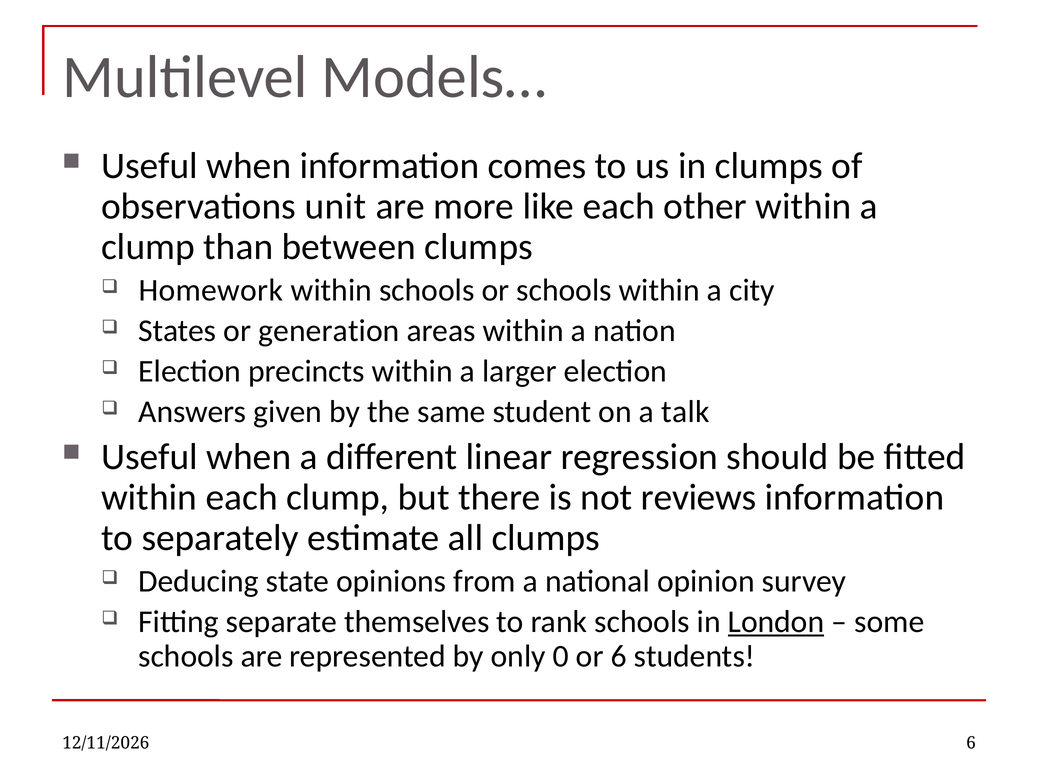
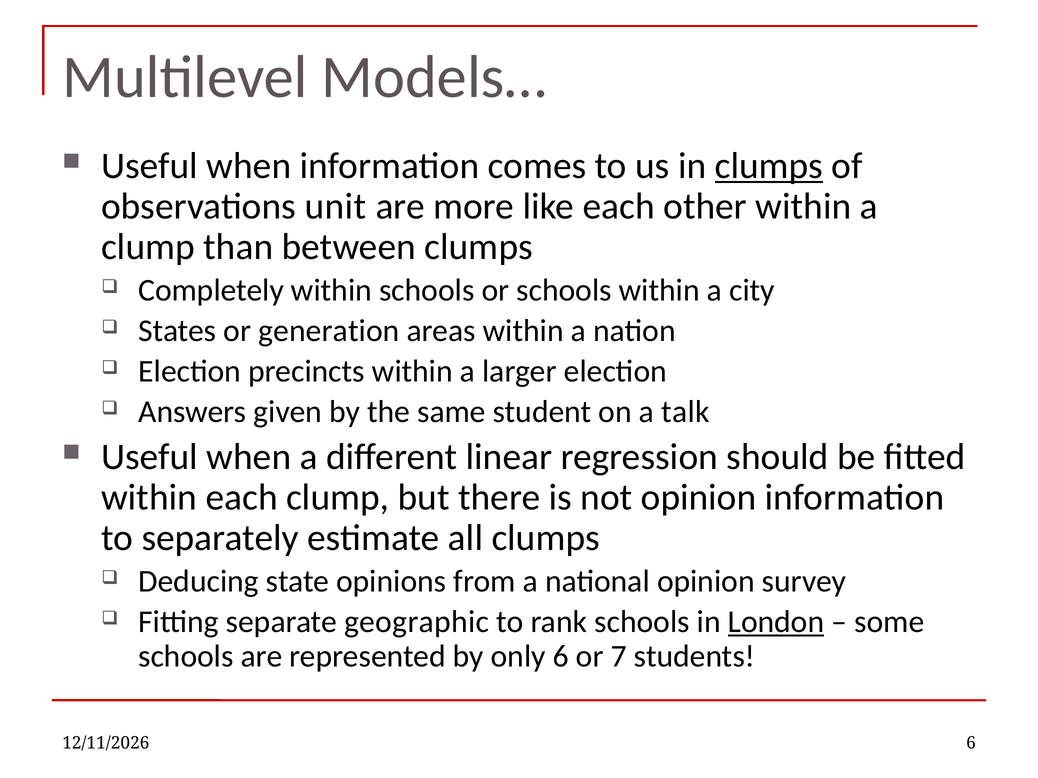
clumps underline: none -> present (769, 166)
Homework: Homework -> Completely (211, 291)
not reviews: reviews -> opinion (699, 498)
themselves: themselves -> geographic (417, 622)
only 0: 0 -> 6 (561, 657)
or 6: 6 -> 7 (619, 657)
